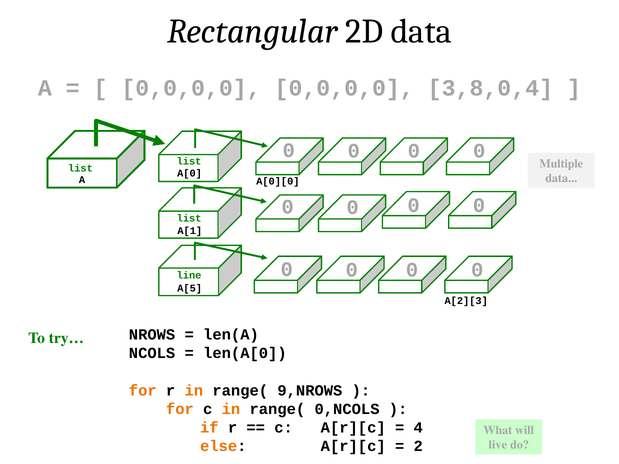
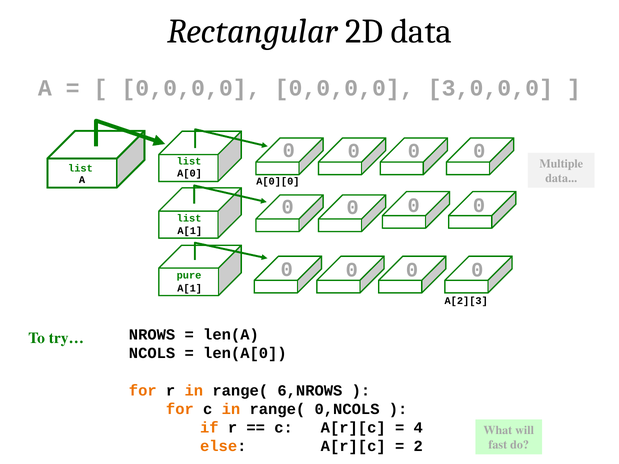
3,8,0,4: 3,8,0,4 -> 3,0,0,0 (490, 88)
line: line -> pure (189, 275)
A[5: A[5 -> A[1 (190, 288)
9,NROWS: 9,NROWS -> 6,NROWS (310, 391)
live: live -> fast (498, 445)
